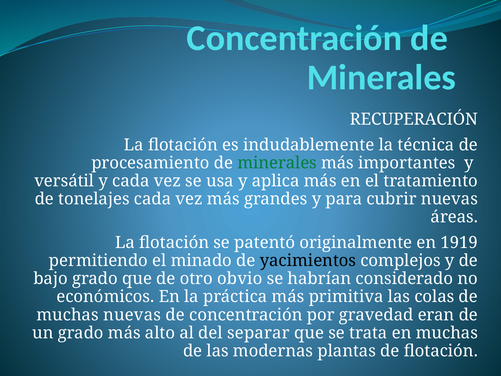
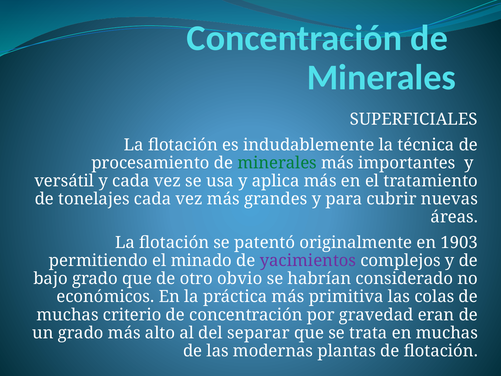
RECUPERACIÓN: RECUPERACIÓN -> SUPERFICIALES (414, 119)
1919: 1919 -> 1903 (459, 243)
yacimientos colour: black -> purple (308, 261)
muchas nuevas: nuevas -> criterio (132, 315)
